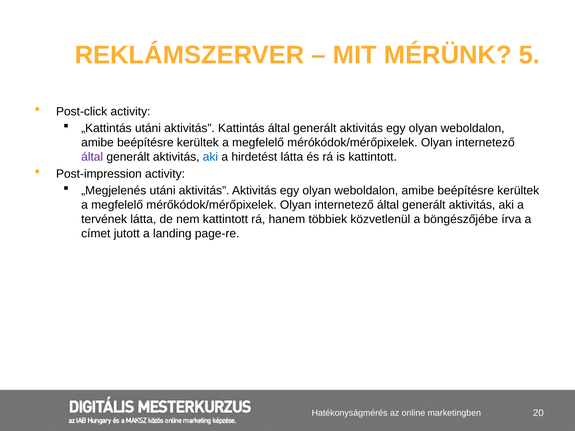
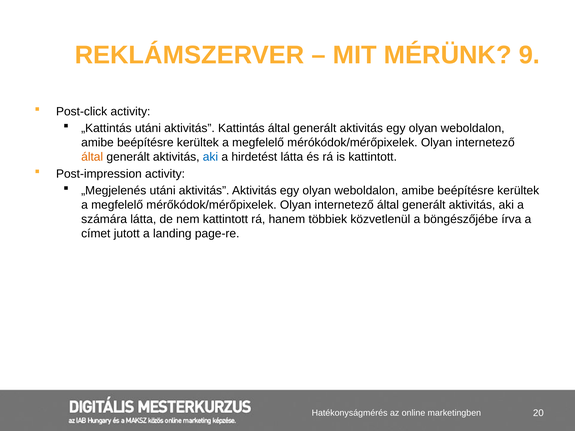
5: 5 -> 9 (529, 55)
által colour: purple -> orange (92, 157)
tervének: tervének -> számára (104, 219)
